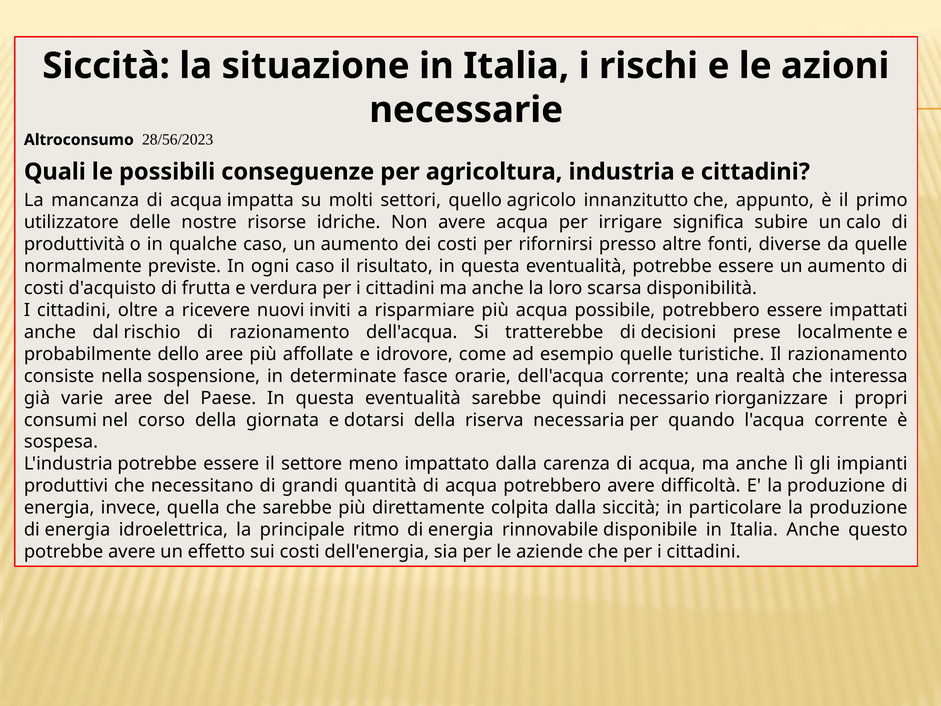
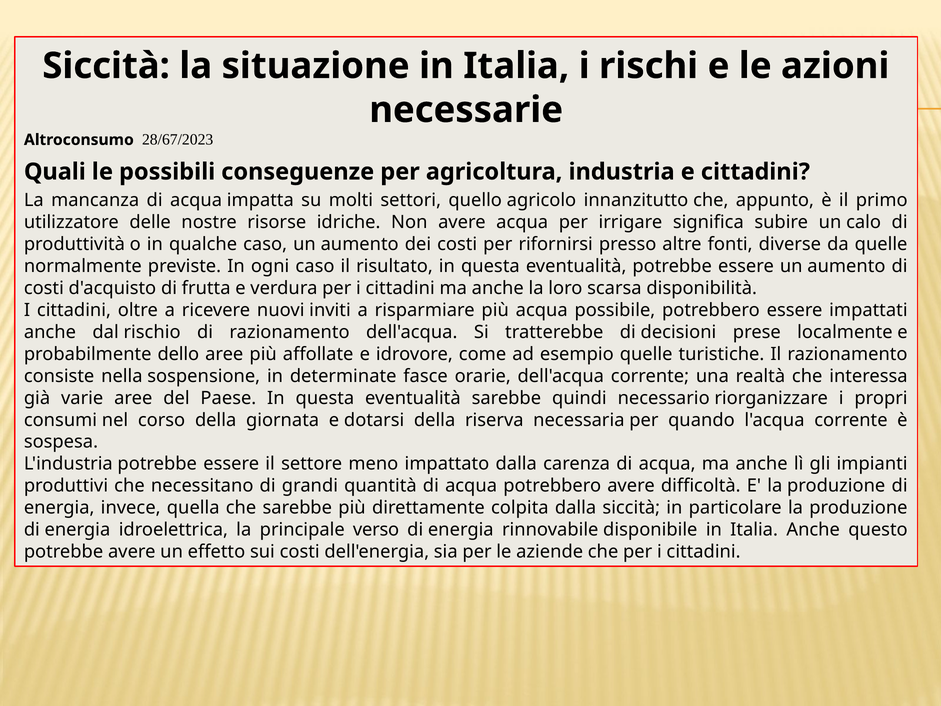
28/56/2023: 28/56/2023 -> 28/67/2023 (178, 140)
ritmo: ritmo -> verso (376, 530)
